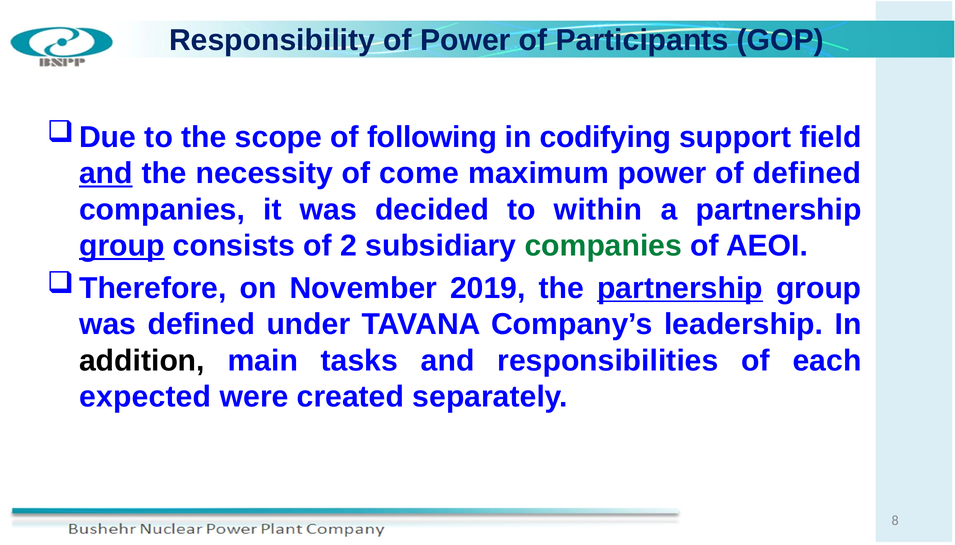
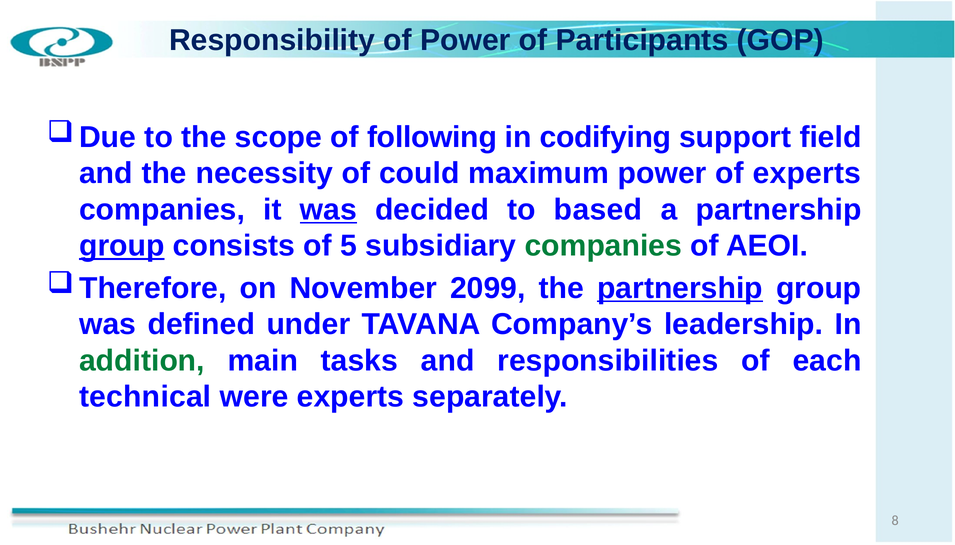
and underline: present -> none (106, 173)
come: come -> could (419, 173)
of defined: defined -> experts (807, 173)
was underline: none -> present (328, 209)
within: within -> based (598, 209)
2: 2 -> 5 (349, 246)
2019: 2019 -> 2099 (488, 288)
addition colour: black -> green (142, 360)
expected: expected -> technical (145, 397)
were created: created -> experts (351, 397)
